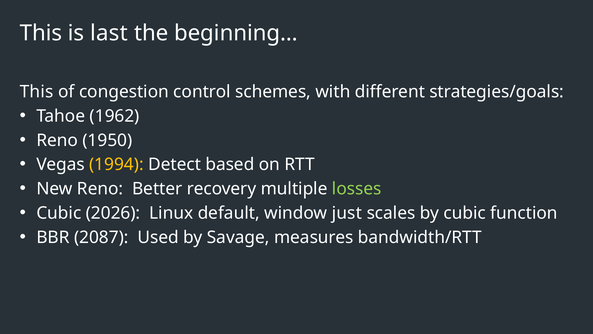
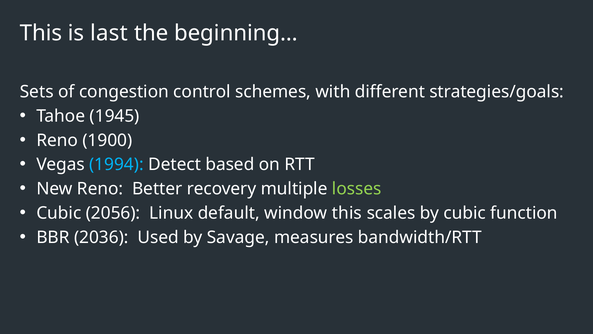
This: This -> Sets (37, 92)
1962: 1962 -> 1945 (115, 116)
1950: 1950 -> 1900 (107, 140)
1994 colour: yellow -> light blue (116, 164)
2026: 2026 -> 2056 (113, 213)
window just: just -> this (347, 213)
2087: 2087 -> 2036 (101, 237)
